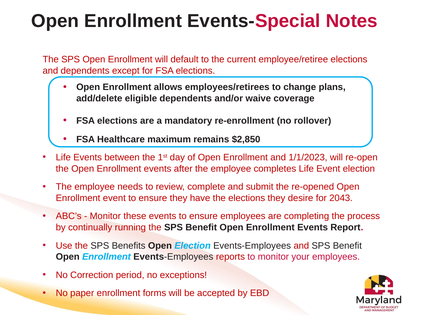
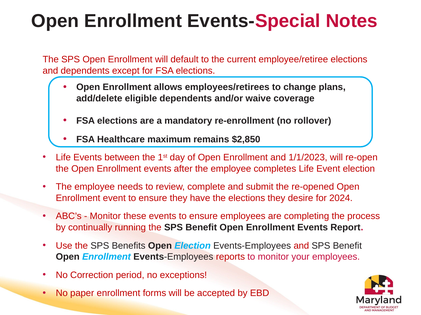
2043: 2043 -> 2024 (341, 198)
